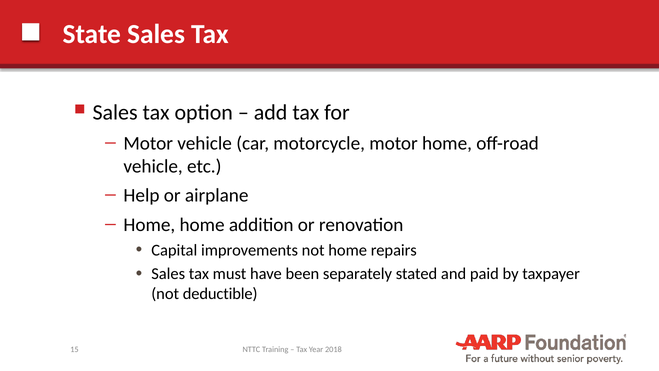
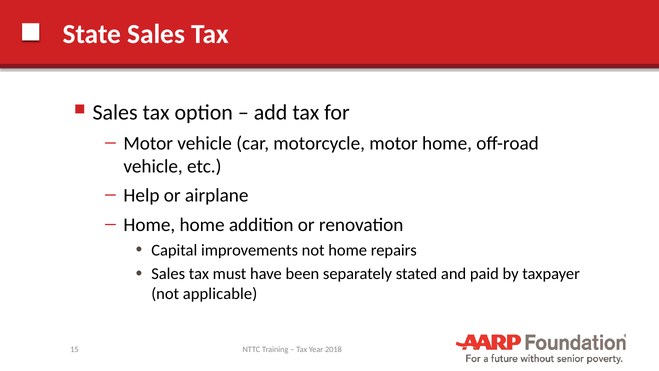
deductible: deductible -> applicable (220, 294)
